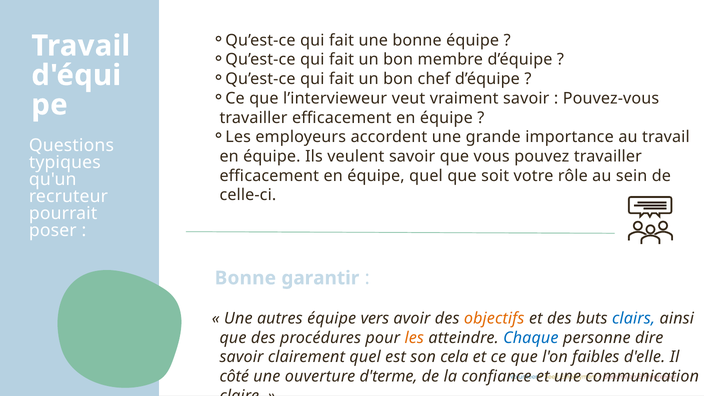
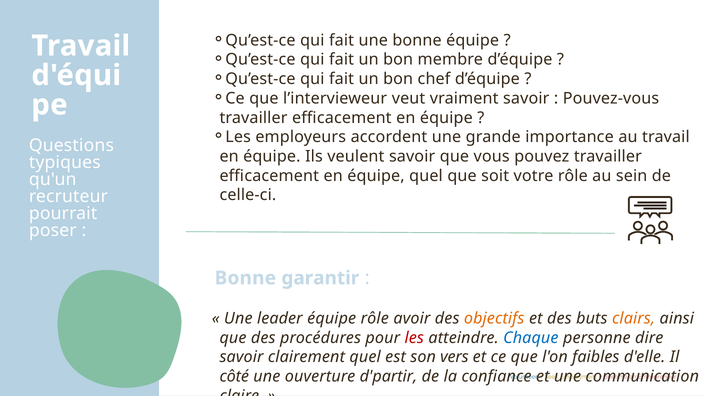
autres: autres -> leader (280, 318)
vers: vers -> rôle (375, 318)
clairs colour: blue -> orange (634, 318)
les colour: orange -> red (414, 338)
cela: cela -> vers (454, 357)
d'terme: d'terme -> d'partir (388, 376)
